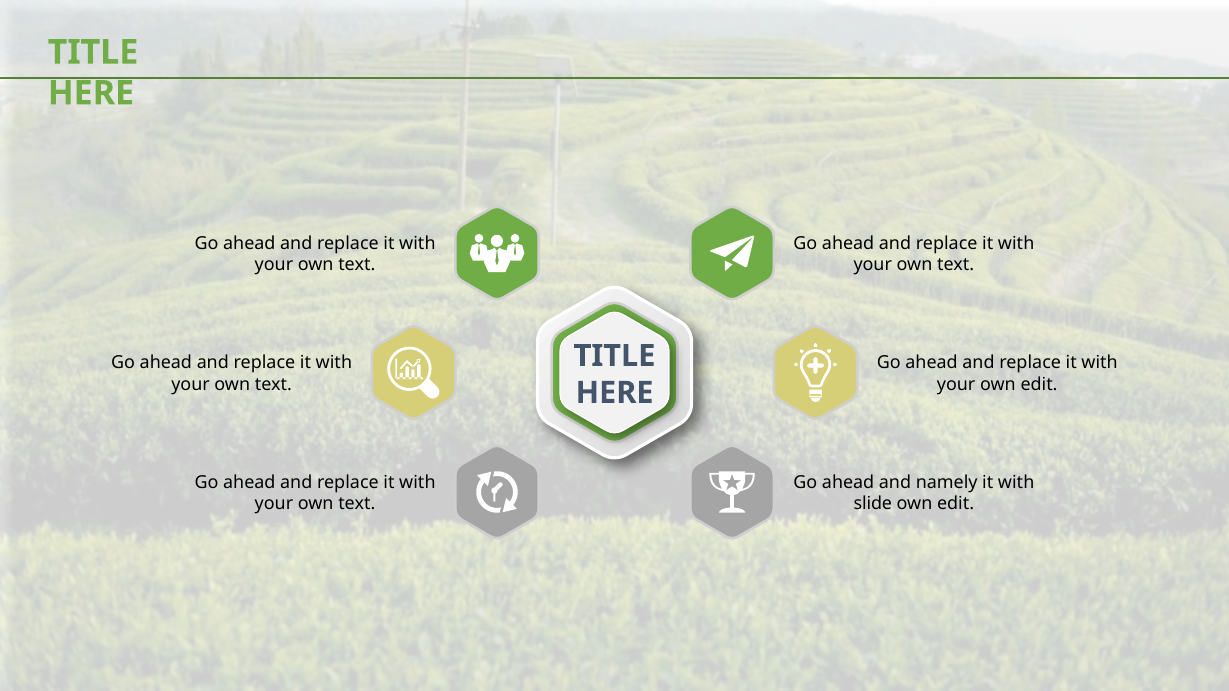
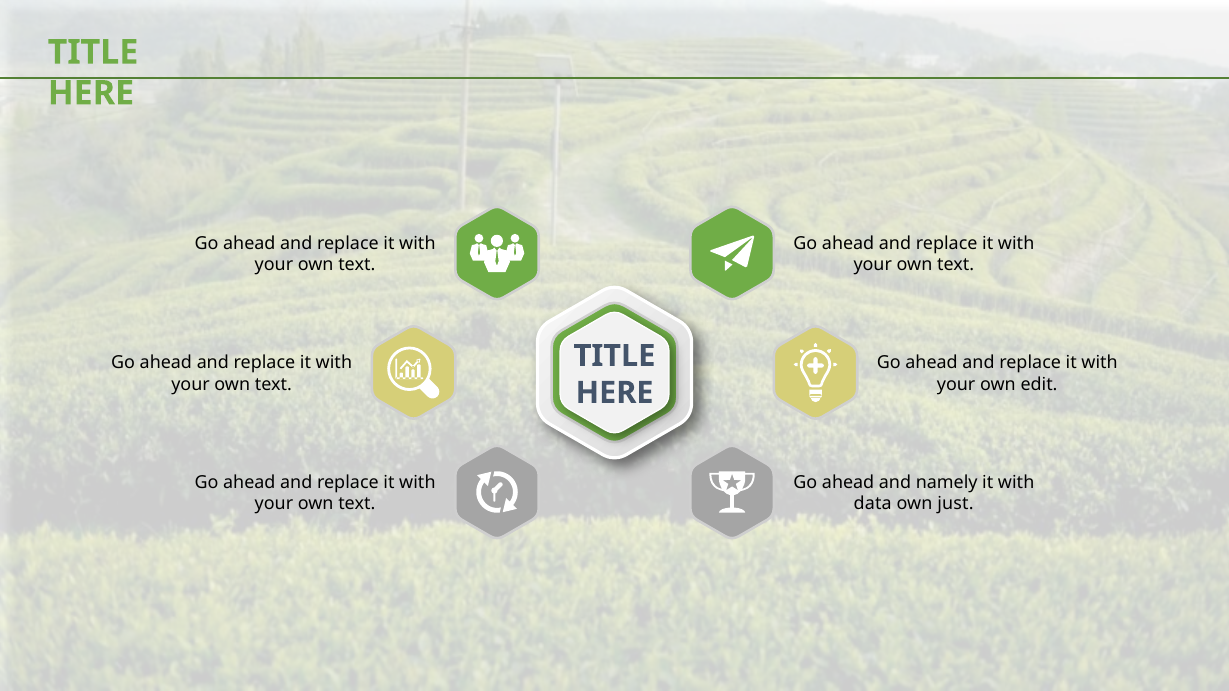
slide: slide -> data (873, 504)
edit: edit -> just (956, 504)
